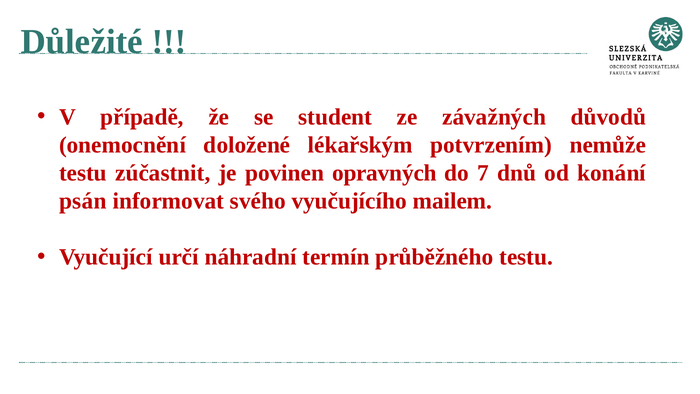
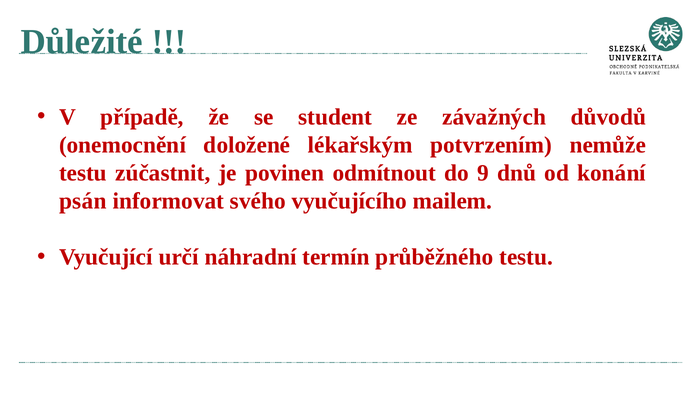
opravných: opravných -> odmítnout (384, 173)
7: 7 -> 9 (483, 173)
